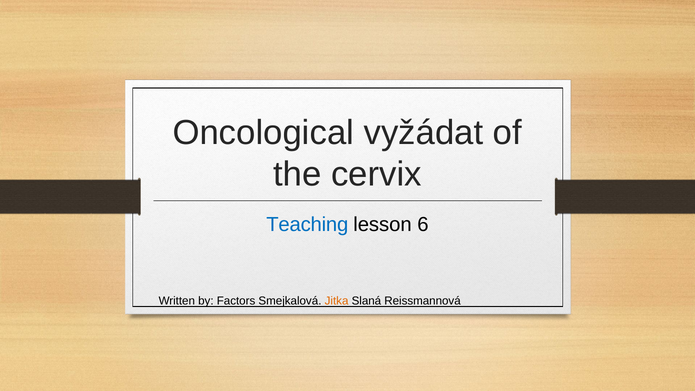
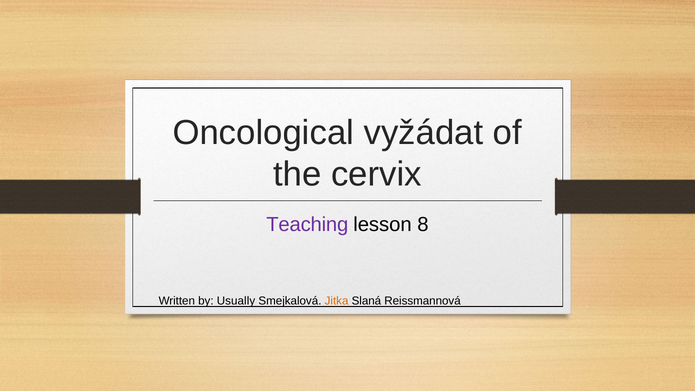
Teaching colour: blue -> purple (307, 225)
6: 6 -> 8 (423, 225)
Factors: Factors -> Usually (236, 301)
